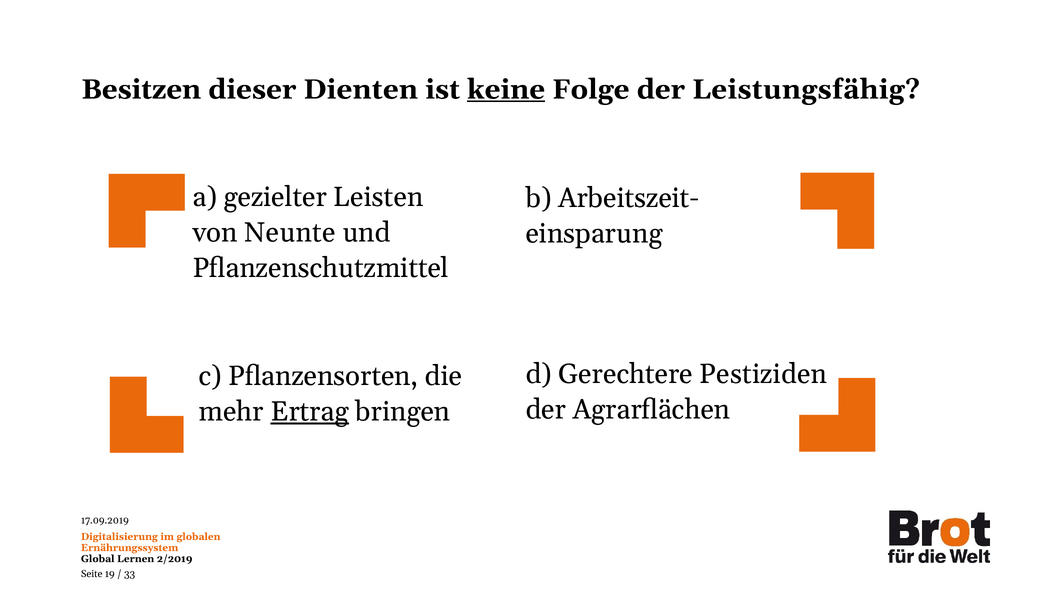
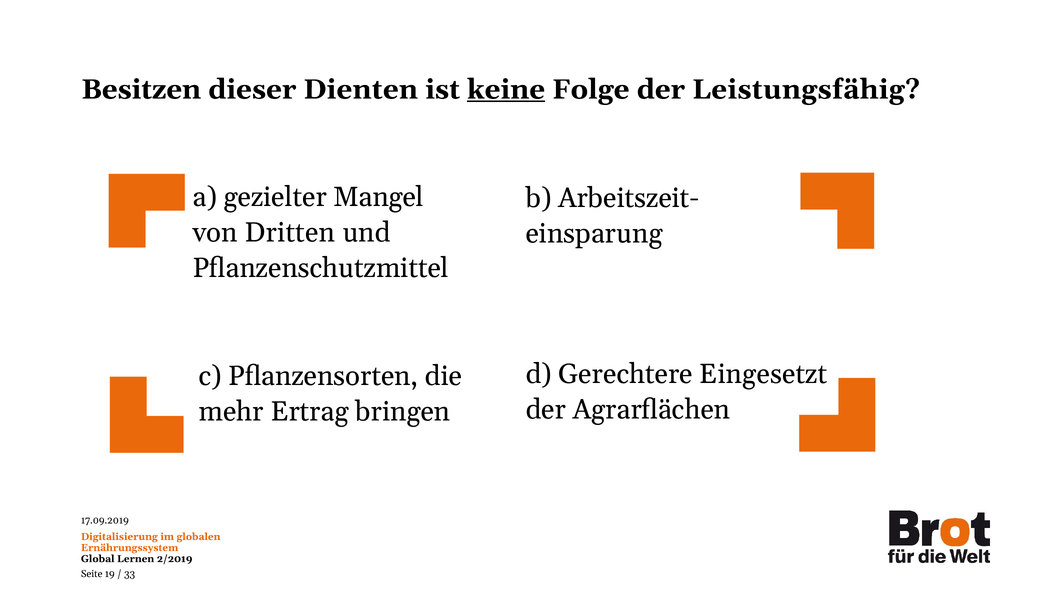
Leisten: Leisten -> Mangel (379, 197)
Neunte: Neunte -> Dritten (290, 233)
Pestiziden: Pestiziden -> Eingesetzt (763, 374)
Ertrag underline: present -> none (310, 412)
